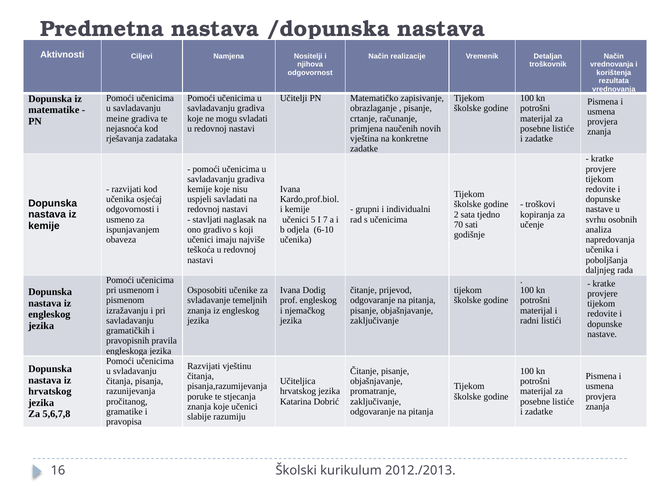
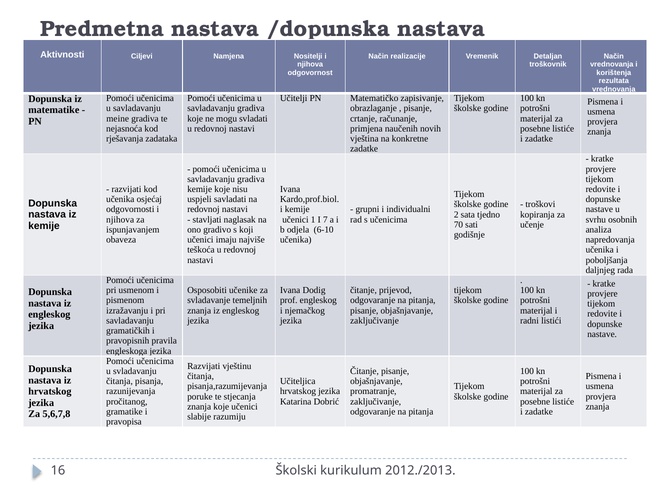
usmeno: usmeno -> njihova (120, 220)
5: 5 -> 1 (313, 220)
